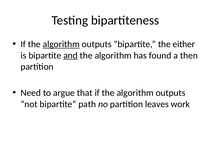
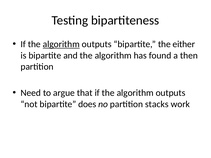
and underline: present -> none (71, 56)
path: path -> does (87, 104)
leaves: leaves -> stacks (157, 104)
